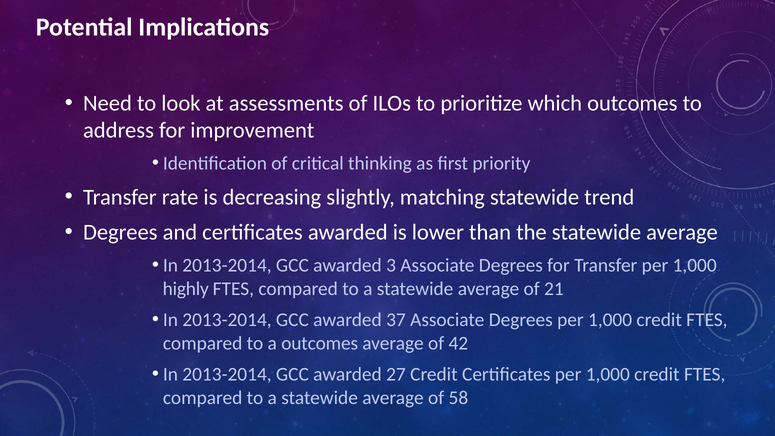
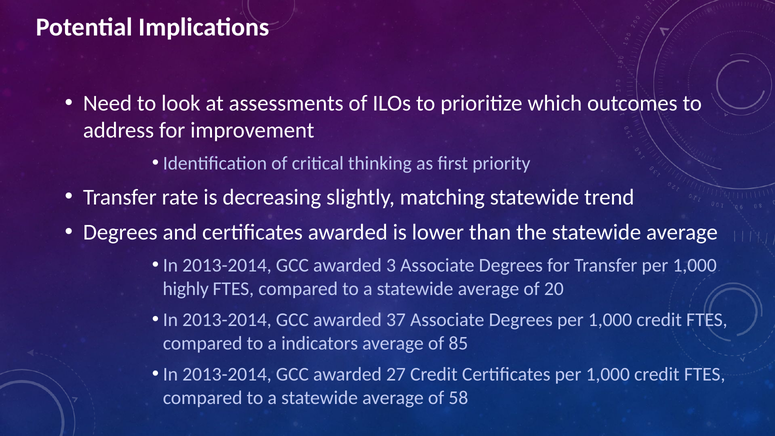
21: 21 -> 20 (554, 289)
a outcomes: outcomes -> indicators (320, 343)
42: 42 -> 85 (458, 343)
